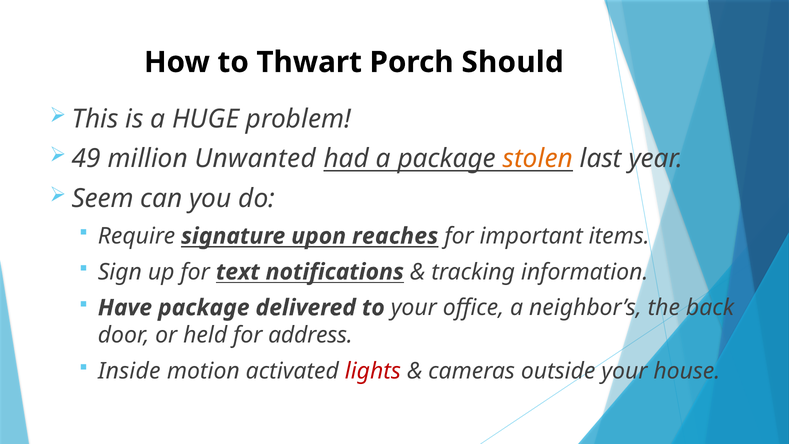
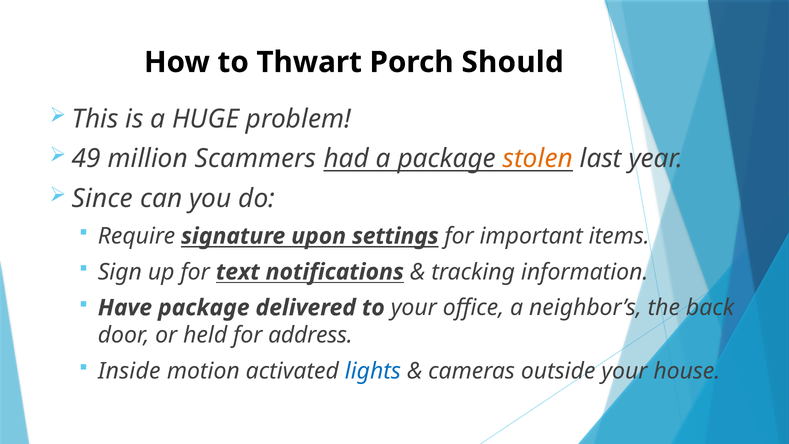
Unwanted: Unwanted -> Scammers (256, 159)
Seem: Seem -> Since (103, 198)
reaches: reaches -> settings (395, 236)
lights colour: red -> blue (373, 371)
